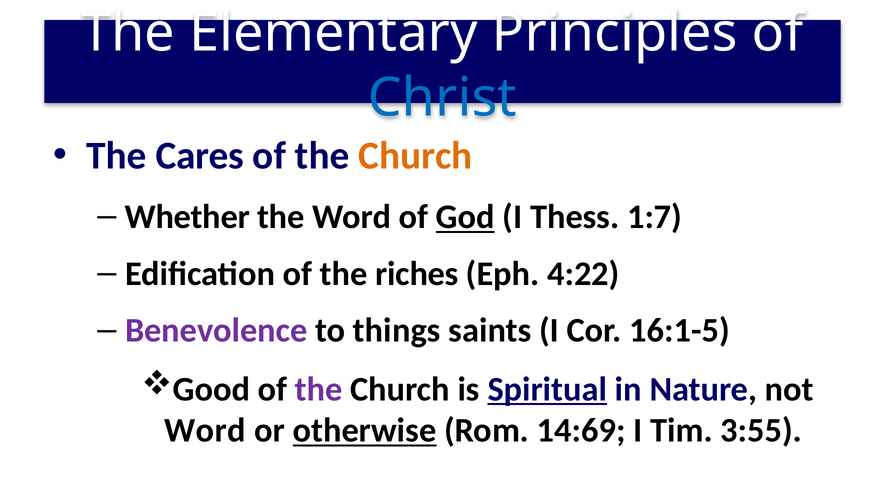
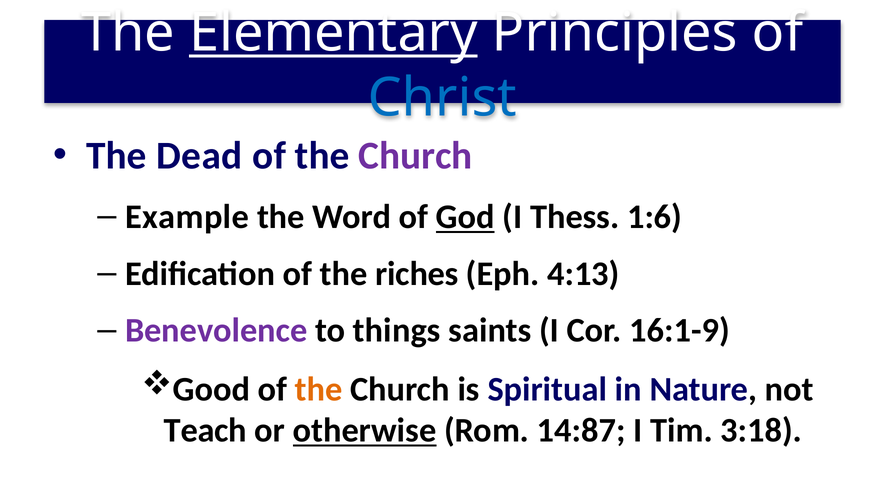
Elementary underline: none -> present (333, 33)
Cares: Cares -> Dead (199, 156)
Church colour: orange -> purple (415, 156)
Whether: Whether -> Example (187, 217)
1:7: 1:7 -> 1:6 (655, 217)
4:22: 4:22 -> 4:13 (583, 274)
16:1-5: 16:1-5 -> 16:1-9 (680, 331)
the colour: purple -> orange (319, 389)
Spiritual underline: present -> none (547, 389)
Word: Word -> Teach (205, 430)
14:69: 14:69 -> 14:87 (581, 430)
3:55: 3:55 -> 3:18 (761, 430)
